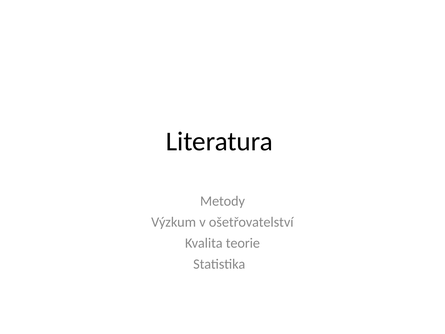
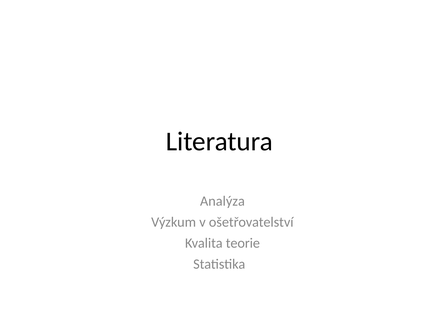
Metody: Metody -> Analýza (222, 201)
